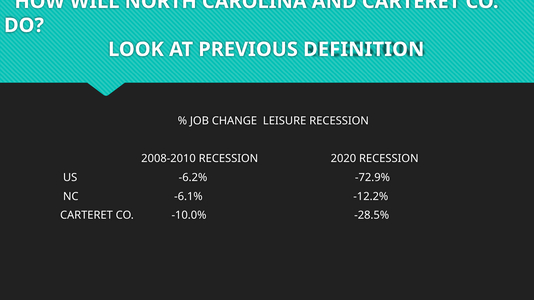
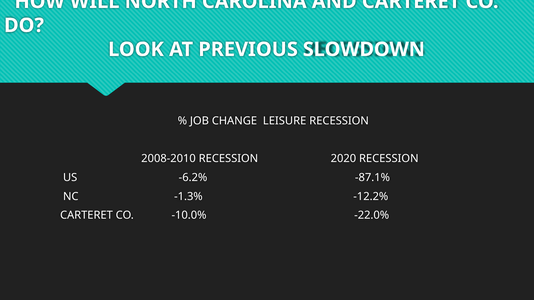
DEFINITION: DEFINITION -> SLOWDOWN (364, 49)
-72.9%: -72.9% -> -87.1% (372, 178)
-6.1%: -6.1% -> -1.3% (188, 197)
-28.5%: -28.5% -> -22.0% (372, 216)
